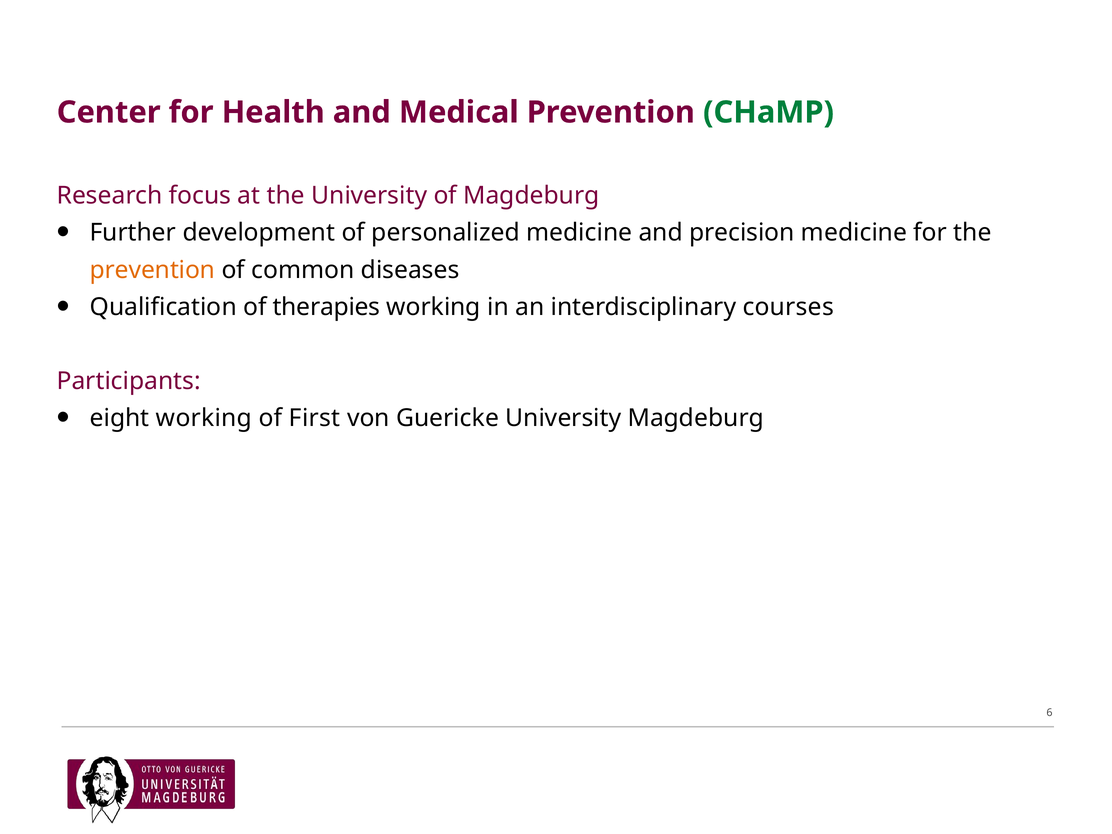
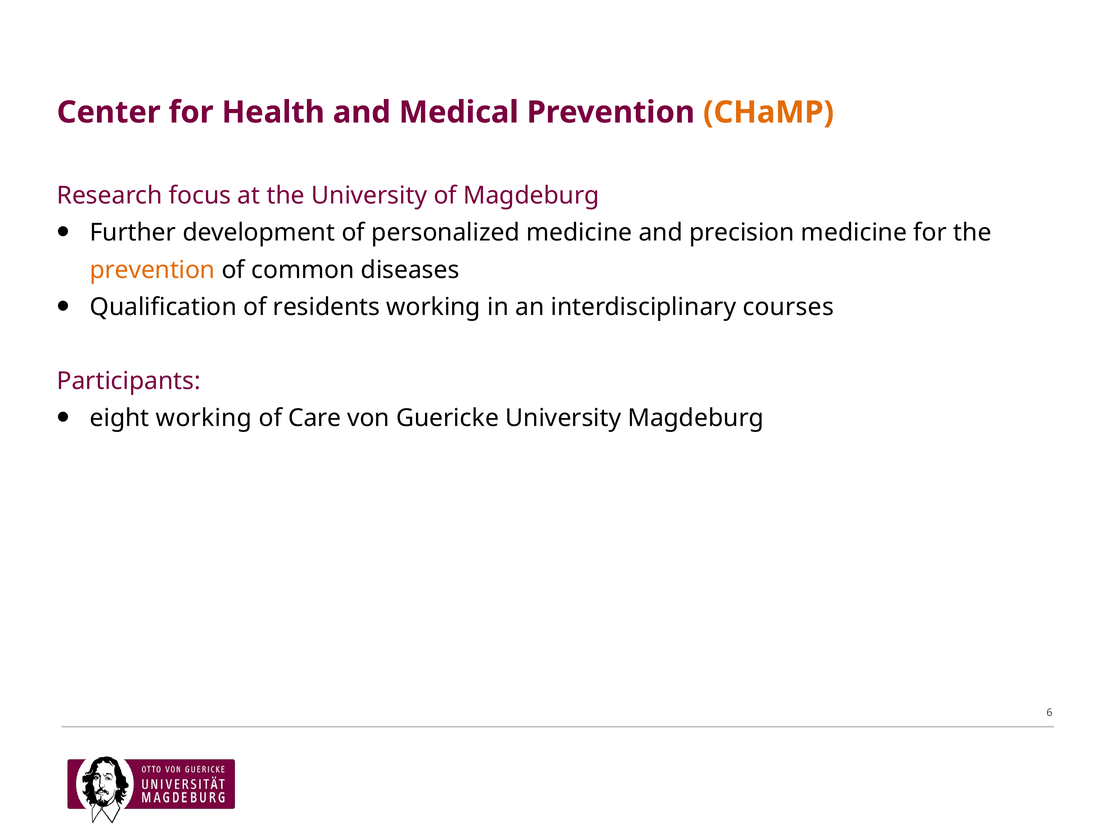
CHaMP colour: green -> orange (769, 112)
therapies: therapies -> residents (326, 307)
First: First -> Care (315, 418)
